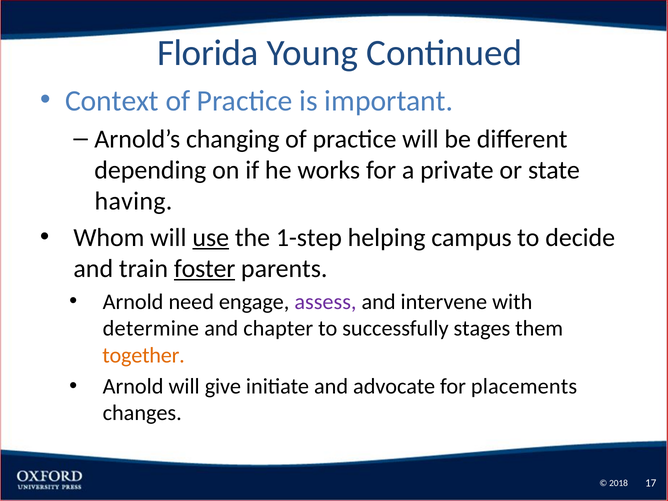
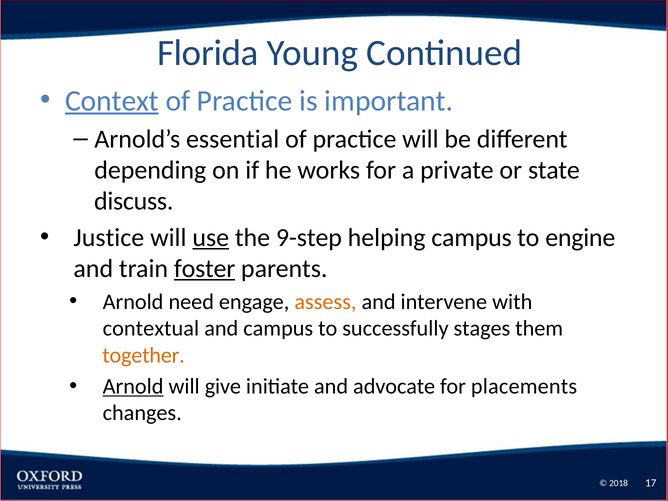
Context underline: none -> present (112, 101)
changing: changing -> essential (233, 139)
having: having -> discuss (134, 201)
Whom: Whom -> Justice (109, 238)
1-step: 1-step -> 9-step (309, 238)
decide: decide -> engine (580, 238)
assess colour: purple -> orange (325, 302)
determine: determine -> contextual (151, 329)
and chapter: chapter -> campus (278, 329)
Arnold underline: none -> present (133, 386)
